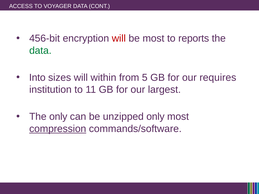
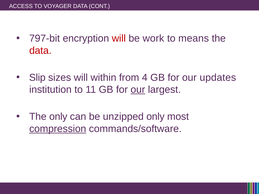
456-bit: 456-bit -> 797-bit (45, 39)
be most: most -> work (153, 39)
reports: reports -> means (194, 39)
data colour: green -> red (40, 51)
Into: Into -> Slip (37, 78)
5: 5 -> 4 (145, 78)
requires: requires -> updates (218, 78)
our underline: none -> present (138, 90)
